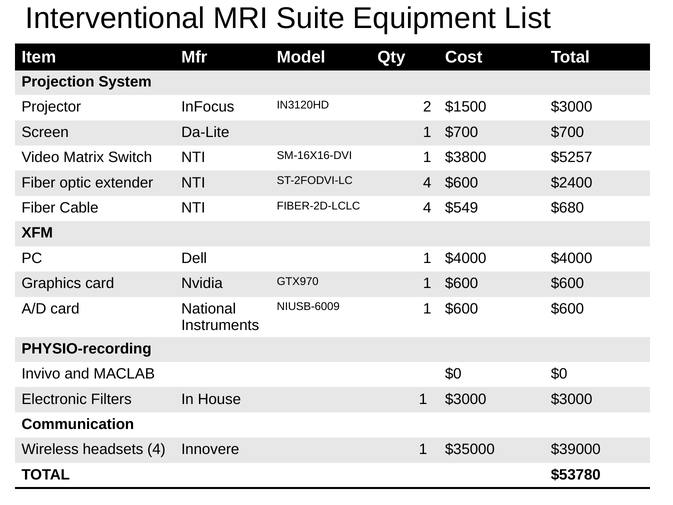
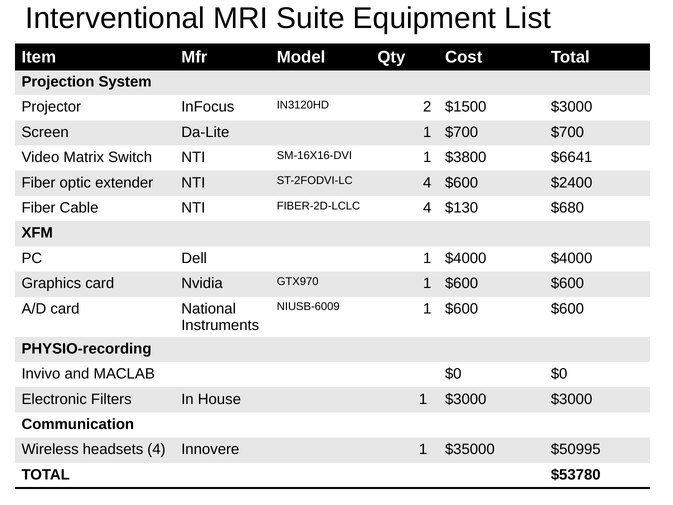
$5257: $5257 -> $6641 (572, 157)
$549: $549 -> $130 (462, 208)
$39000: $39000 -> $50995 (576, 449)
